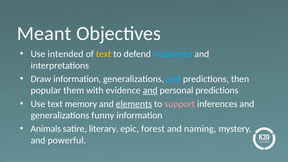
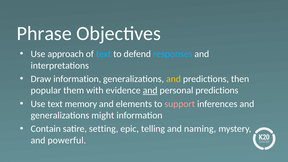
Meant: Meant -> Phrase (44, 34)
intended: intended -> approach (66, 54)
text colour: yellow -> light blue (104, 54)
and colour: light blue -> yellow (173, 79)
elements underline: present -> none (134, 104)
funny: funny -> might (103, 115)
Animals: Animals -> Contain (46, 129)
literary: literary -> setting (104, 129)
forest: forest -> telling (153, 129)
